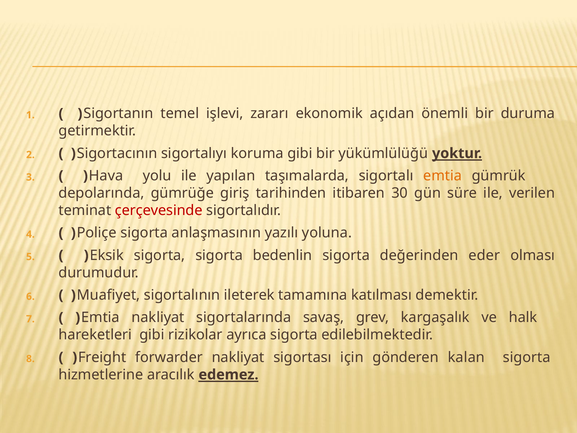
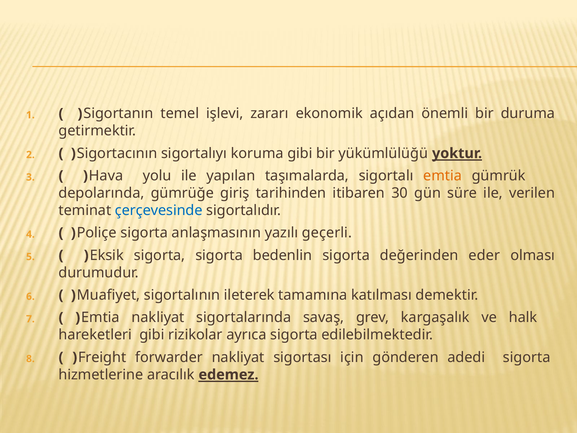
çerçevesinde colour: red -> blue (159, 210)
yoluna: yoluna -> geçerli (327, 233)
kalan: kalan -> adedi (466, 357)
